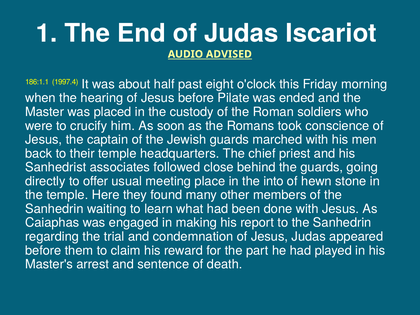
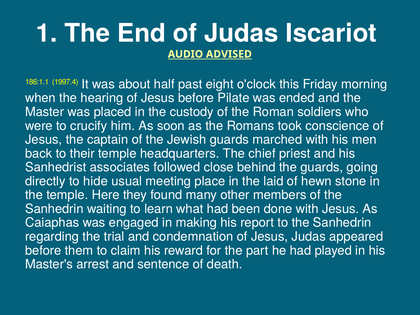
offer: offer -> hide (96, 181)
into: into -> laid (274, 181)
